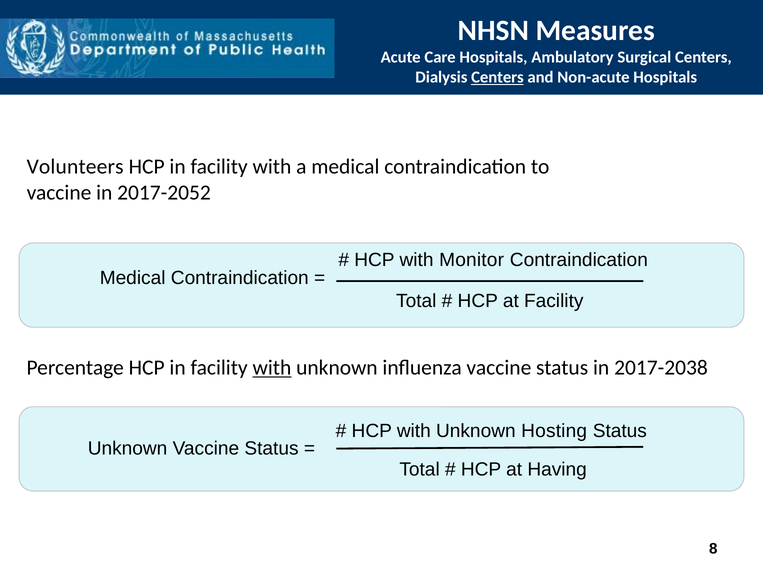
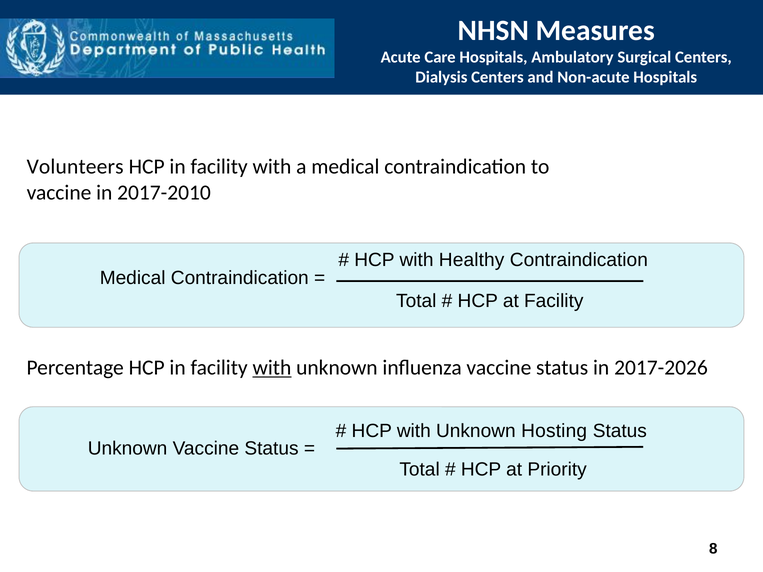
Centers underline: present -> none (497, 77)
2017-2052: 2017-2052 -> 2017-2010 (164, 193)
Monitor: Monitor -> Healthy (472, 260)
2017-2038: 2017-2038 -> 2017-2026 (661, 368)
Having: Having -> Priority (557, 470)
